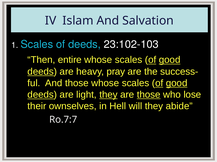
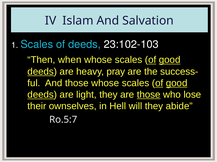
entire: entire -> when (70, 60)
they underline: present -> none (108, 95)
Ro.7:7: Ro.7:7 -> Ro.5:7 (63, 120)
